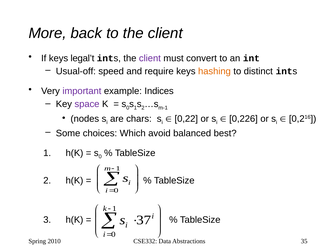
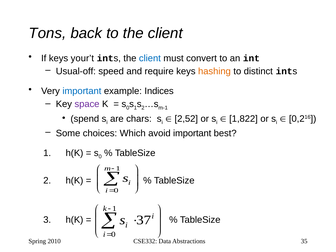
More: More -> Tons (47, 33)
legal’t: legal’t -> your’t (82, 58)
client colour: purple -> blue (150, 58)
important colour: purple -> blue (82, 91)
nodes: nodes -> spend (85, 119)
0,22: 0,22 -> 2,52 (186, 119)
0,226: 0,226 -> 1,822 (243, 119)
avoid balanced: balanced -> important (192, 133)
